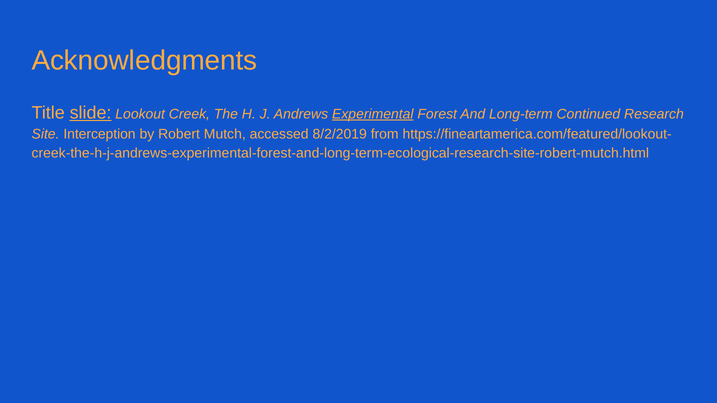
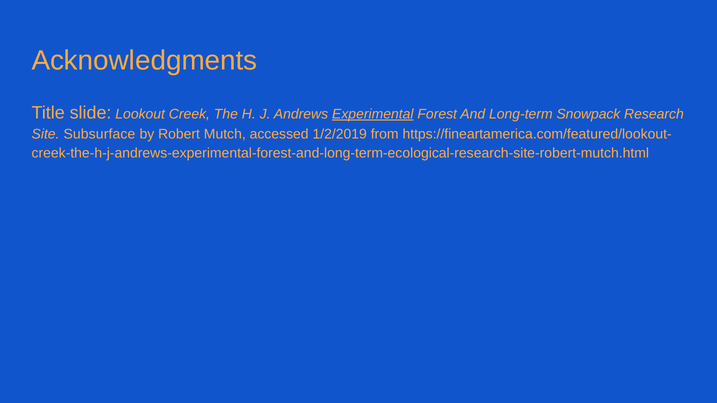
slide underline: present -> none (91, 113)
Continued: Continued -> Snowpack (588, 114)
Interception: Interception -> Subsurface (99, 134)
8/2/2019: 8/2/2019 -> 1/2/2019 (340, 134)
